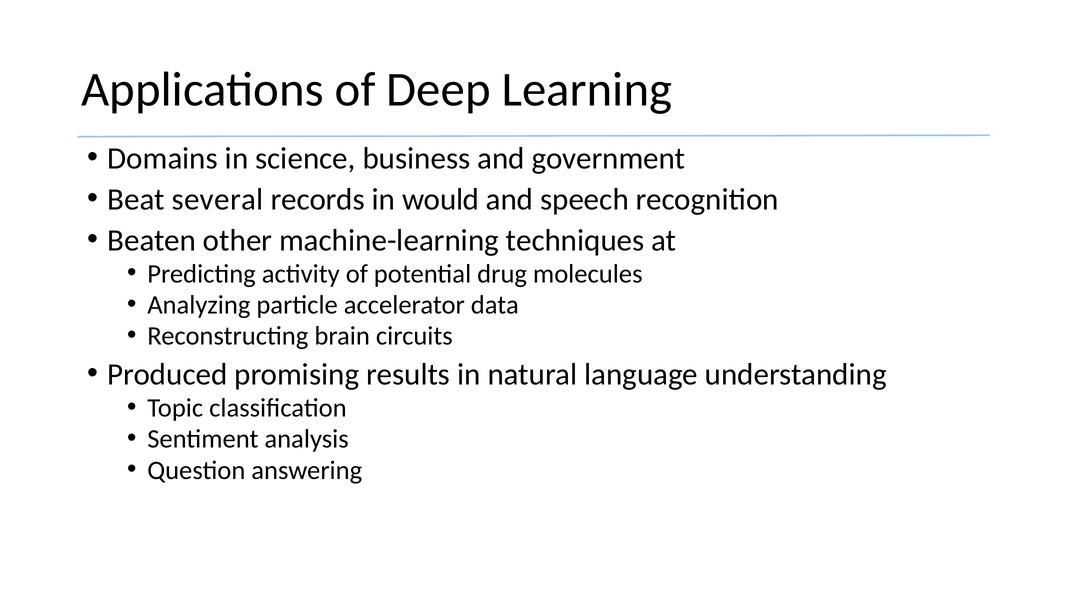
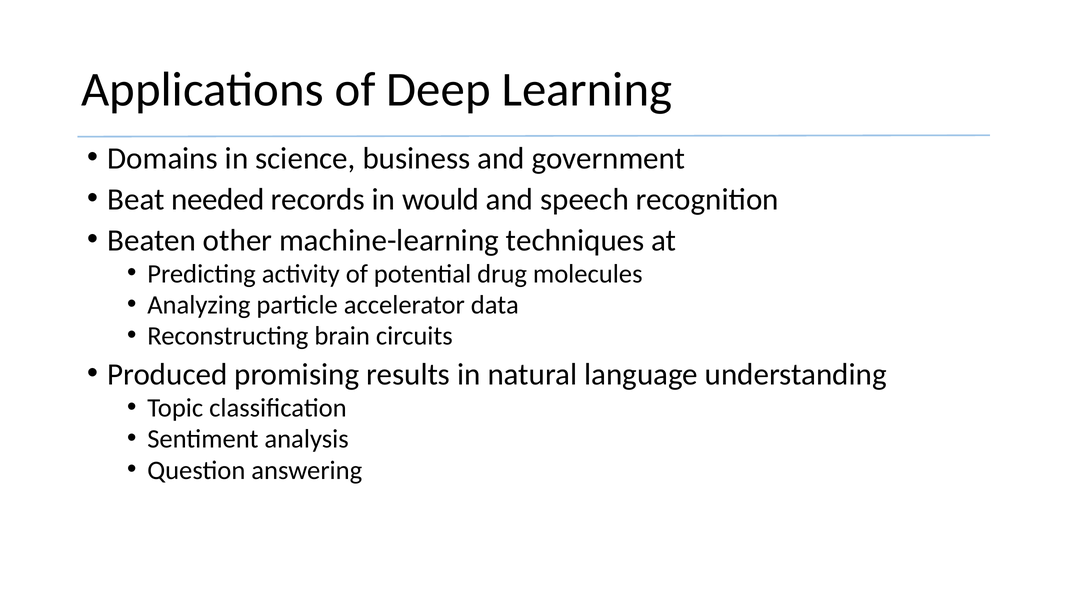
several: several -> needed (218, 199)
